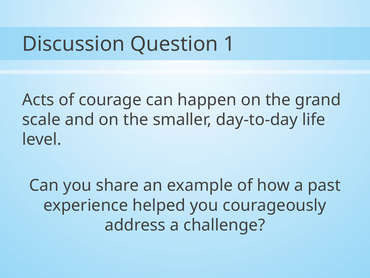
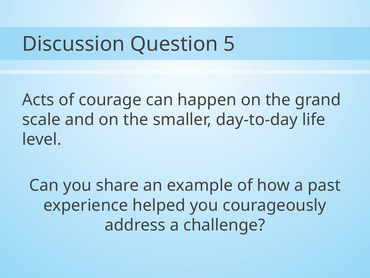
1: 1 -> 5 (229, 44)
